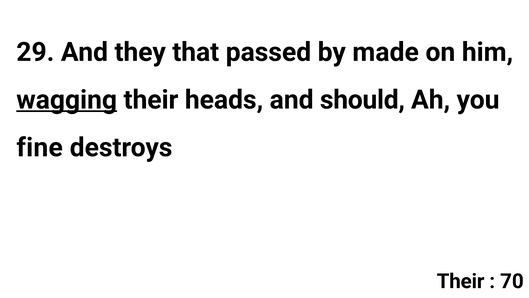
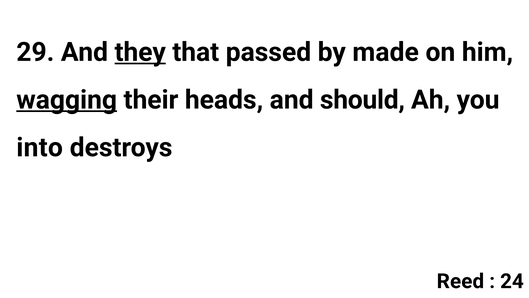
they underline: none -> present (140, 52)
fine: fine -> into (40, 147)
Their: Their -> Reed (460, 281)
70: 70 -> 24 (512, 281)
